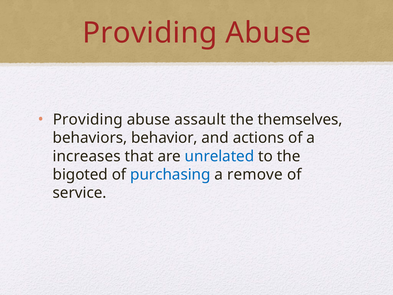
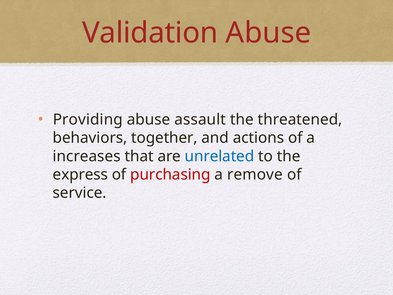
Providing: Providing -> Validation (150, 33)
themselves: themselves -> threatened (300, 119)
behavior: behavior -> together (164, 138)
bigoted: bigoted -> express (80, 174)
purchasing colour: blue -> red (170, 174)
